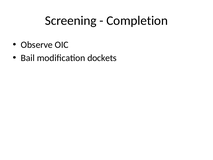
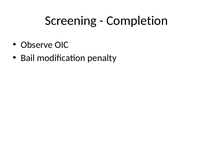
dockets: dockets -> penalty (102, 58)
